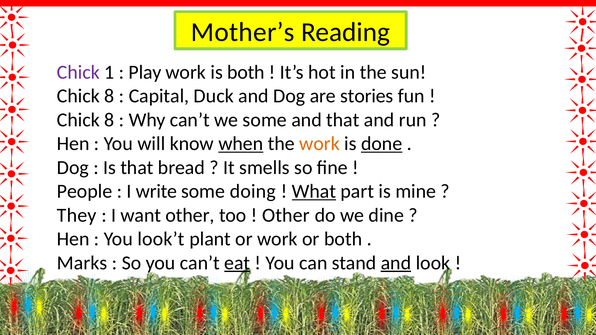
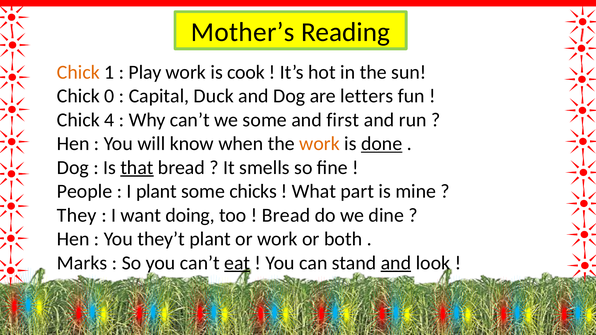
Chick colour: purple -> orange (78, 72)
is both: both -> cook (246, 72)
8: 8 -> 0 (109, 96)
stories: stories -> letters (367, 96)
8: 8 -> 4 (109, 120)
and that: that -> first (343, 120)
when underline: present -> none (241, 144)
that underline: none -> present (137, 168)
I write: write -> plant (156, 191)
doing: doing -> chicks (253, 191)
What underline: present -> none (314, 191)
want other: other -> doing (190, 215)
Other: Other -> Bread (286, 215)
look’t: look’t -> they’t (161, 239)
